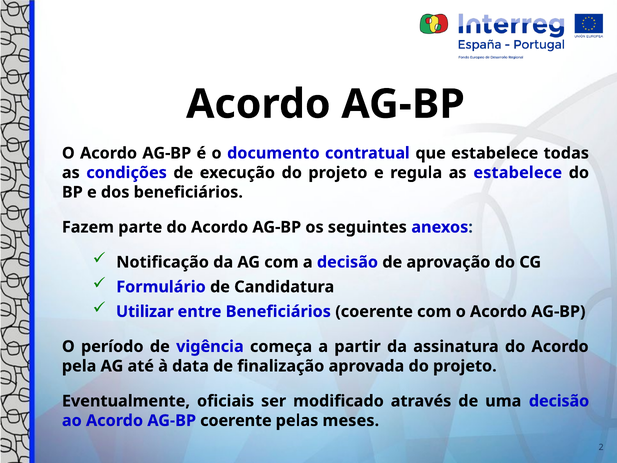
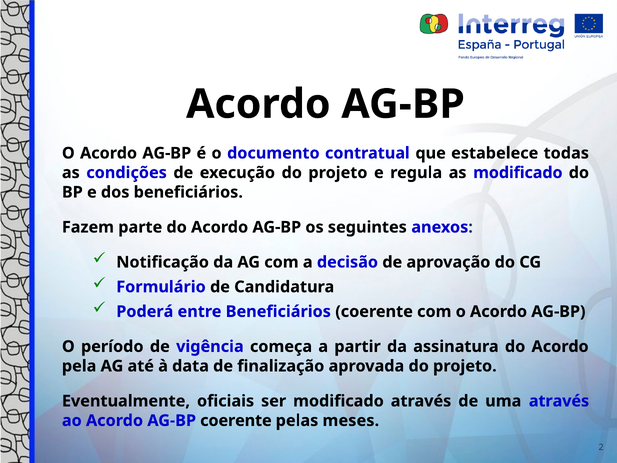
as estabelece: estabelece -> modificado (518, 173)
Utilizar: Utilizar -> Poderá (145, 311)
uma decisão: decisão -> através (559, 401)
